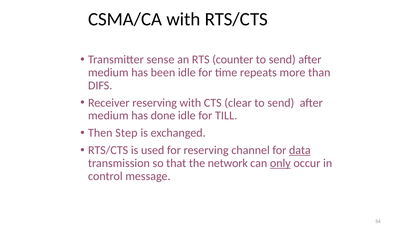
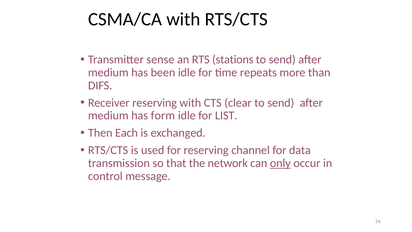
counter: counter -> stations (233, 59)
done: done -> form (163, 116)
TILL: TILL -> LIST (226, 116)
Step: Step -> Each (127, 133)
data underline: present -> none (300, 150)
